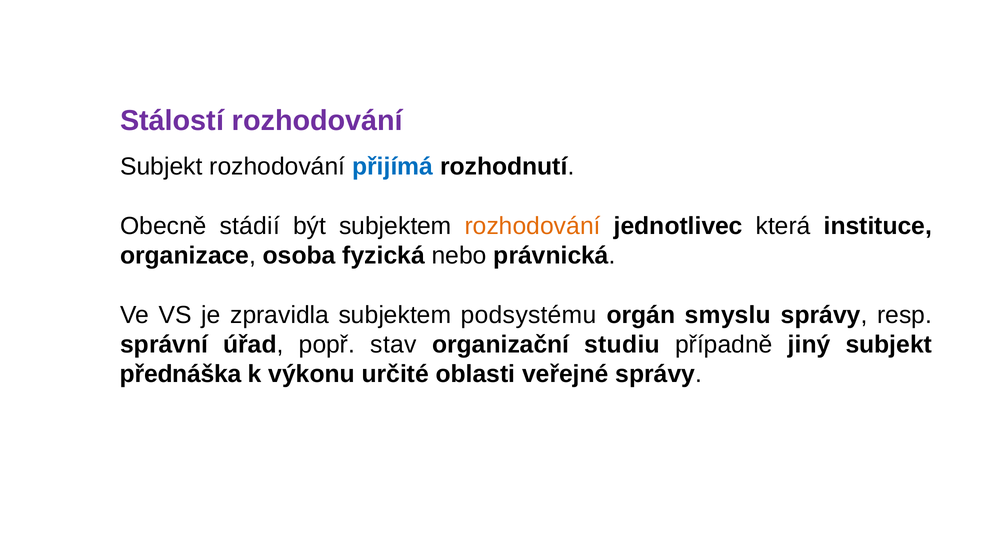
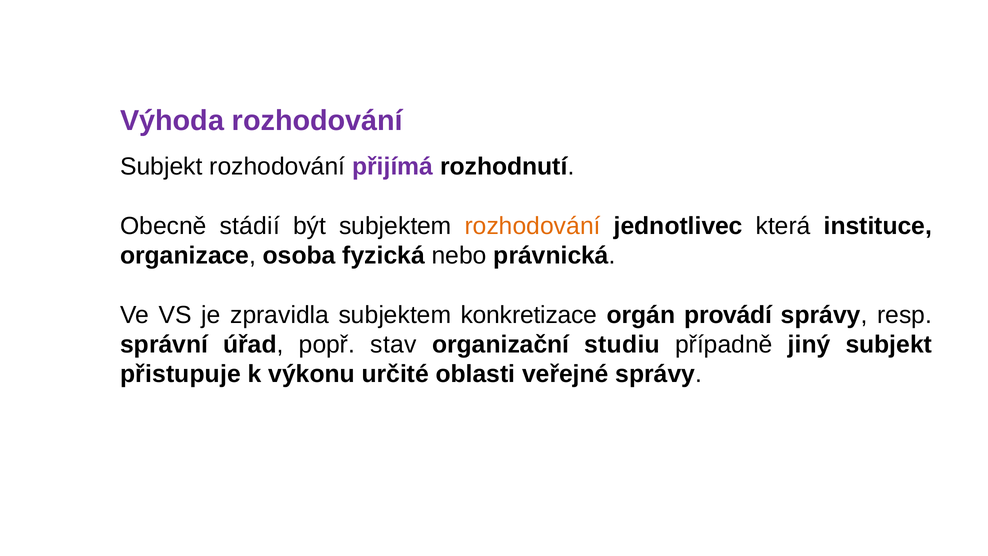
Stálostí: Stálostí -> Výhoda (172, 121)
přijímá colour: blue -> purple (393, 167)
podsystému: podsystému -> konkretizace (529, 315)
smyslu: smyslu -> provádí (728, 315)
přednáška: přednáška -> přistupuje (181, 374)
